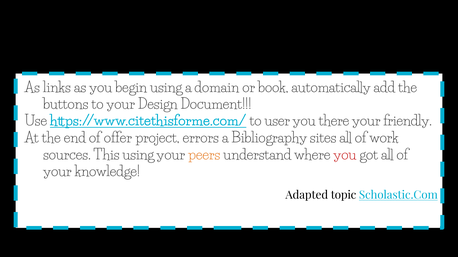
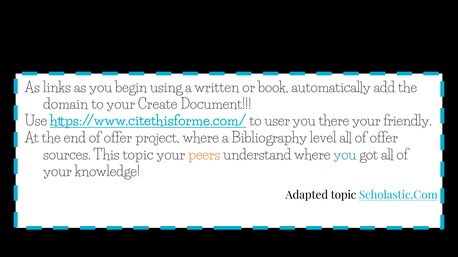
domain: domain -> written (217, 88)
buttons: buttons -> domain (66, 104)
Design: Design -> Create (158, 104)
project errors: errors -> where (201, 138)
sites: sites -> level (323, 138)
all of work: work -> offer (384, 138)
This using: using -> topic (138, 155)
you colour: red -> blue (345, 155)
